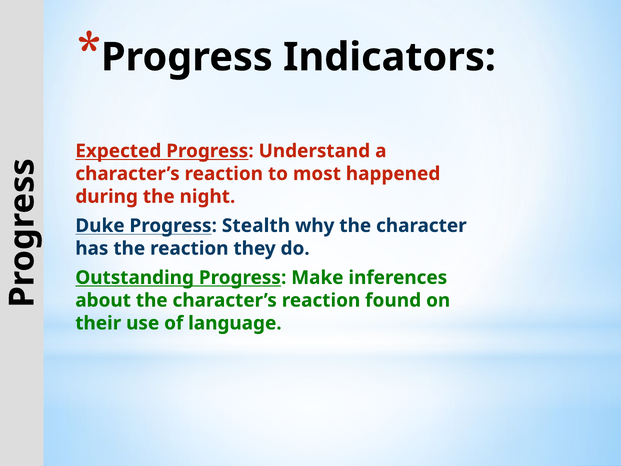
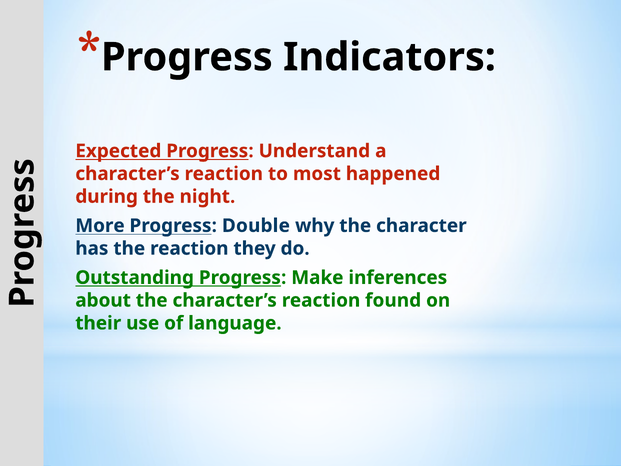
Duke: Duke -> More (100, 226)
Stealth: Stealth -> Double (256, 226)
